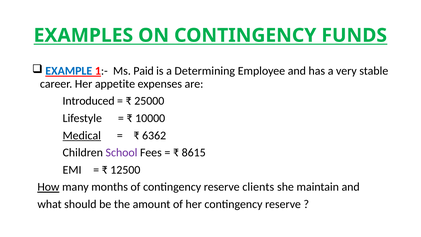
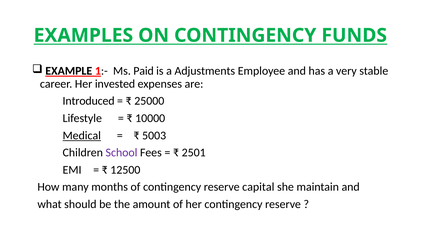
EXAMPLE colour: blue -> black (69, 71)
Determining: Determining -> Adjustments (205, 71)
appetite: appetite -> invested (115, 84)
6362: 6362 -> 5003 (154, 135)
8615: 8615 -> 2501 (194, 153)
How underline: present -> none (48, 187)
clients: clients -> capital (258, 187)
